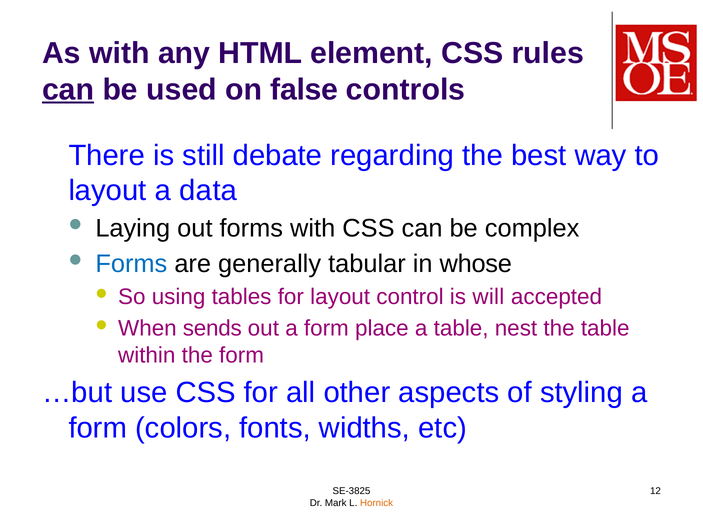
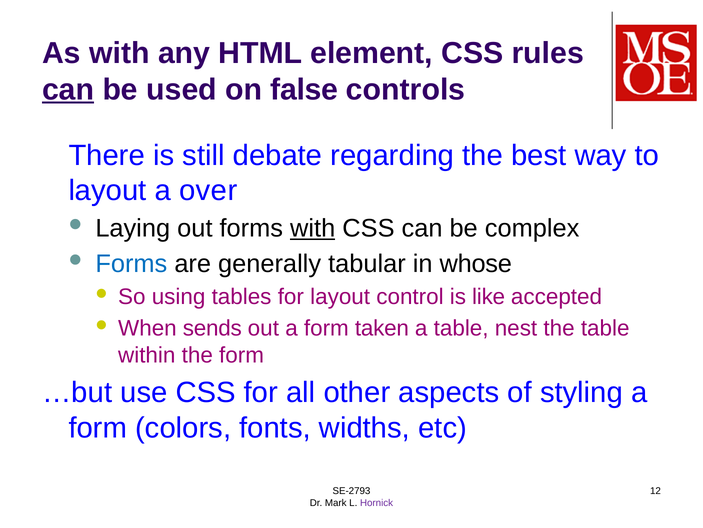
data: data -> over (208, 190)
with underline: none -> present (313, 228)
will: will -> like (489, 297)
place: place -> taken (382, 328)
SE-3825: SE-3825 -> SE-2793 (351, 490)
Hornick colour: orange -> purple (377, 502)
